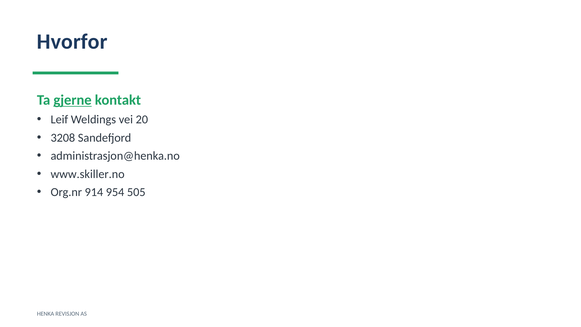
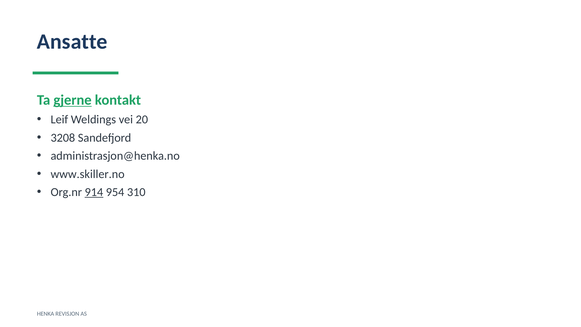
Hvorfor: Hvorfor -> Ansatte (72, 41)
914 underline: none -> present (94, 192)
505: 505 -> 310 (136, 192)
